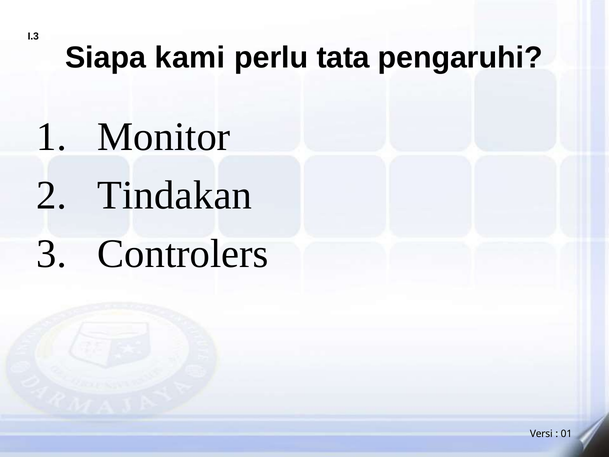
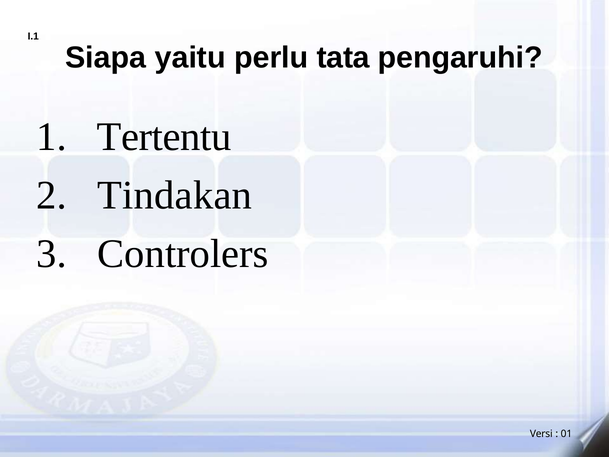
I.3: I.3 -> I.1 (33, 36)
kami: kami -> yaitu (190, 58)
Monitor: Monitor -> Tertentu (164, 137)
